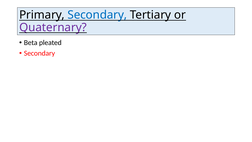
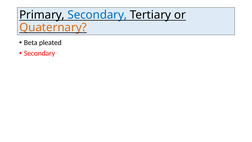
Quaternary colour: purple -> orange (53, 27)
